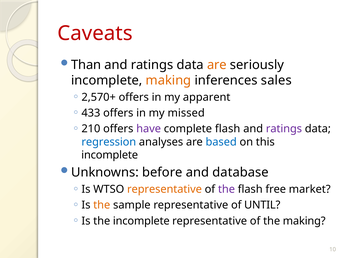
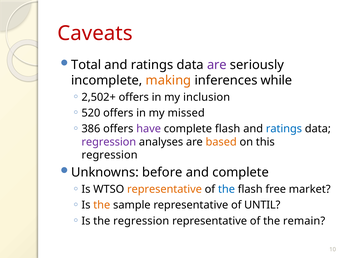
Than: Than -> Total (86, 65)
are colour: orange -> purple (217, 65)
sales: sales -> while (276, 80)
2,570+: 2,570+ -> 2,502+ (99, 97)
apparent: apparent -> inclusion (207, 97)
433: 433 -> 520 (91, 113)
210: 210 -> 386 (91, 129)
ratings colour: purple -> blue (284, 129)
regression colour: blue -> purple (109, 142)
based colour: blue -> orange (221, 142)
incomplete: incomplete -> regression (110, 155)
and database: database -> complete (241, 172)
the colour: purple -> blue (226, 189)
the incomplete: incomplete -> regression (141, 221)
the making: making -> remain (304, 221)
